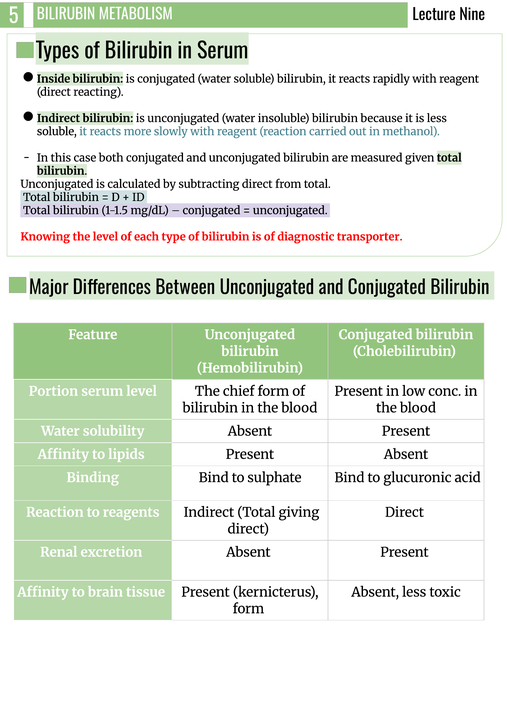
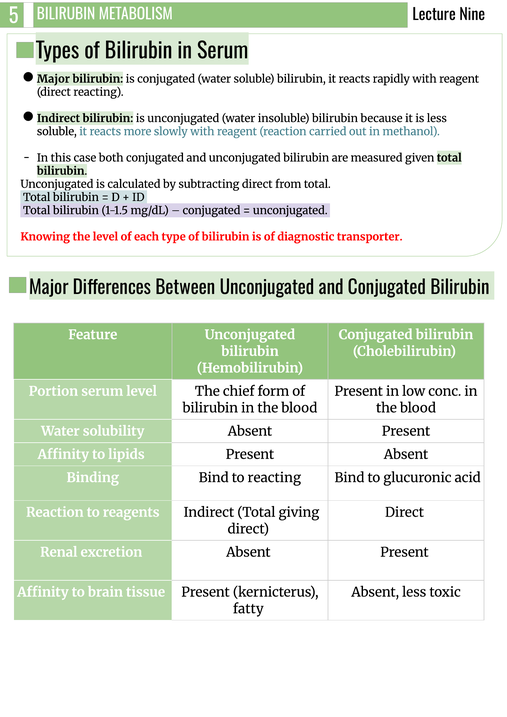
Inside: Inside -> Major (53, 79)
to sulphate: sulphate -> reacting (274, 478)
form: form -> fatty (248, 609)
